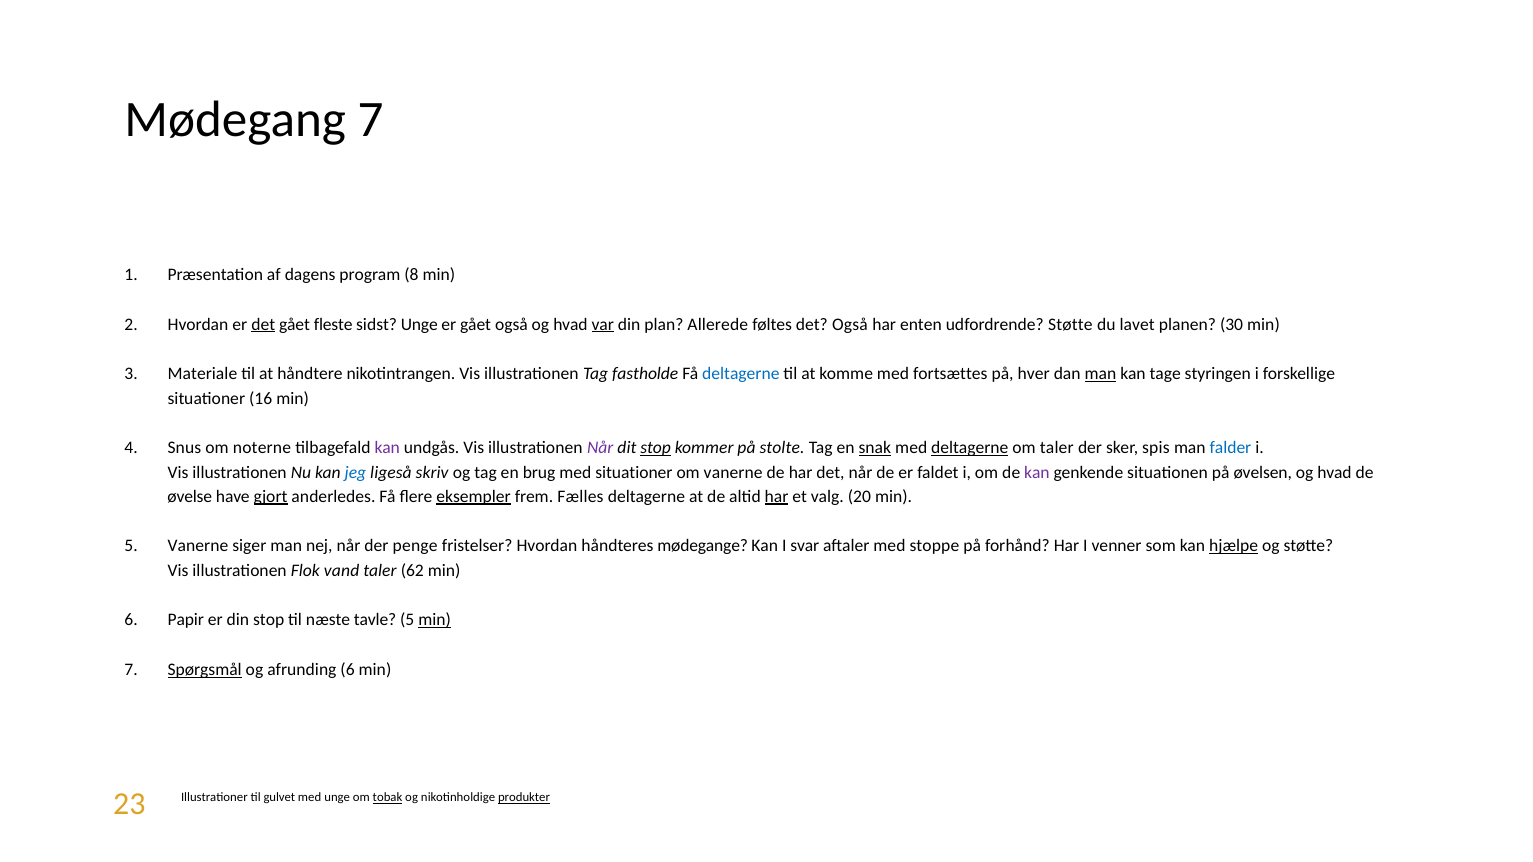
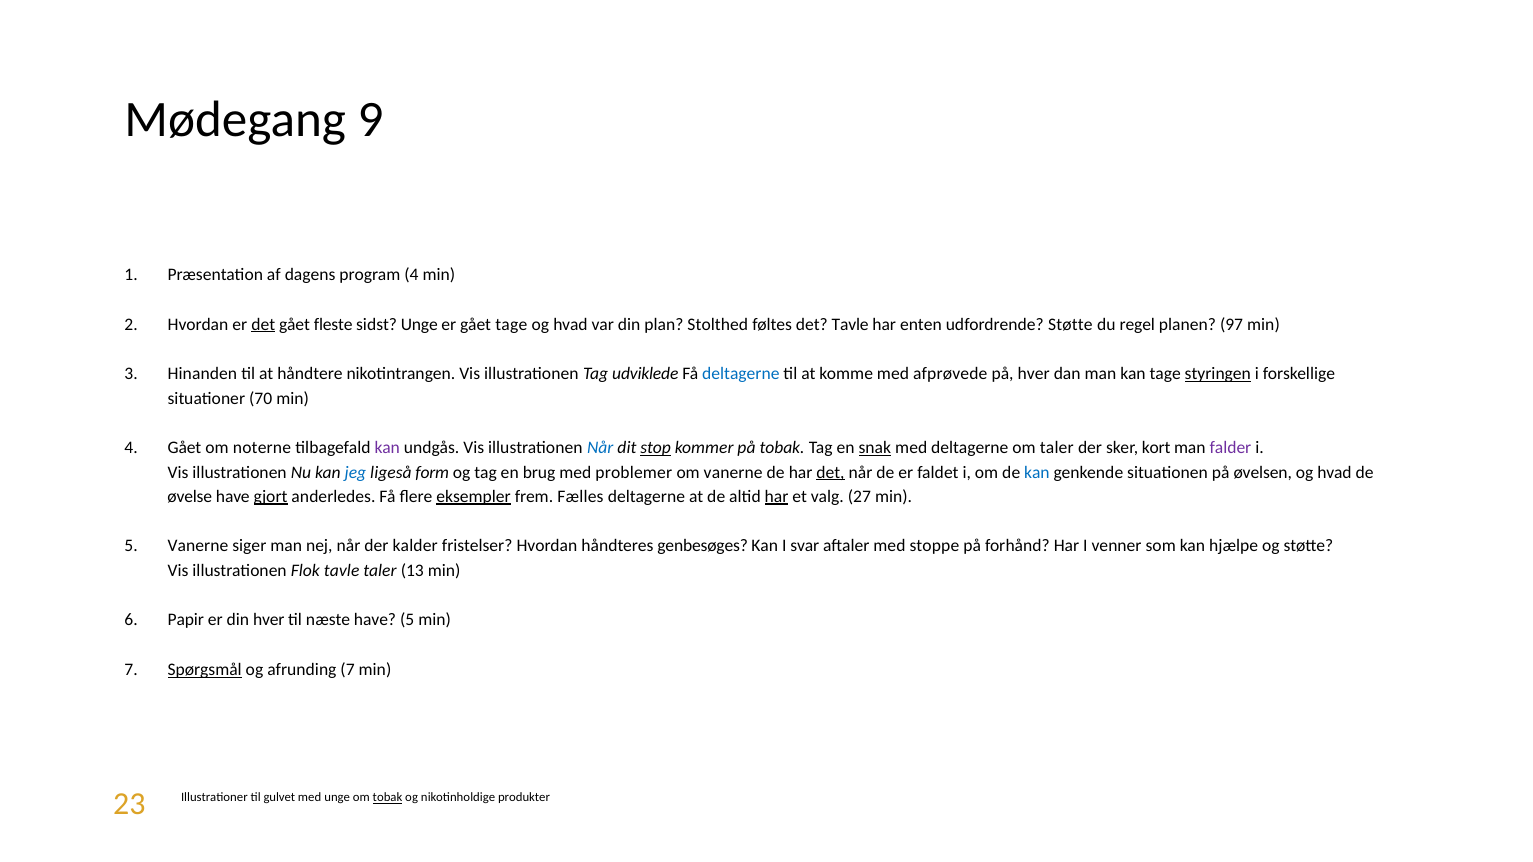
Mødegang 7: 7 -> 9 (370, 120)
program 8: 8 -> 4 (412, 275)
gået også: også -> tage (511, 324)
var underline: present -> none (603, 324)
Allerede: Allerede -> Stolthed (718, 324)
det Også: Også -> Tavle (850, 324)
lavet: lavet -> regel (1137, 324)
30: 30 -> 97 (1232, 324)
Materiale: Materiale -> Hinanden (202, 374)
fastholde: fastholde -> udviklede (645, 374)
fortsættes: fortsættes -> afprøvede (950, 374)
man underline: present -> none (1100, 374)
styringen underline: none -> present (1218, 374)
16: 16 -> 70 (261, 398)
Snus: Snus -> Gået (184, 448)
Når colour: purple -> blue (600, 448)
på stolte: stolte -> tobak (782, 448)
deltagerne underline: present -> none (970, 448)
spis: spis -> kort (1156, 448)
falder colour: blue -> purple (1230, 448)
skriv: skriv -> form (432, 472)
med situationer: situationer -> problemer (634, 472)
det underline: none -> present (831, 472)
kan colour: purple -> blue (1037, 472)
20: 20 -> 27 (859, 497)
penge: penge -> kalder (415, 546)
mødegange: mødegange -> genbesøges (703, 546)
hjælpe underline: present -> none (1234, 546)
Flok vand: vand -> tavle (342, 571)
62: 62 -> 13 (412, 571)
din stop: stop -> hver (269, 620)
næste tavle: tavle -> have (375, 620)
min underline: present -> none (435, 620)
afrunding 6: 6 -> 7 (348, 670)
produkter underline: present -> none (524, 798)
